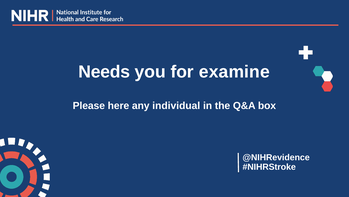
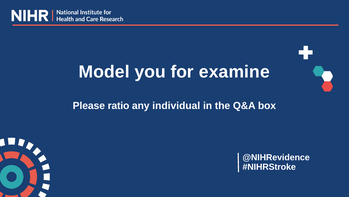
Needs: Needs -> Model (104, 72)
here: here -> ratio (119, 105)
